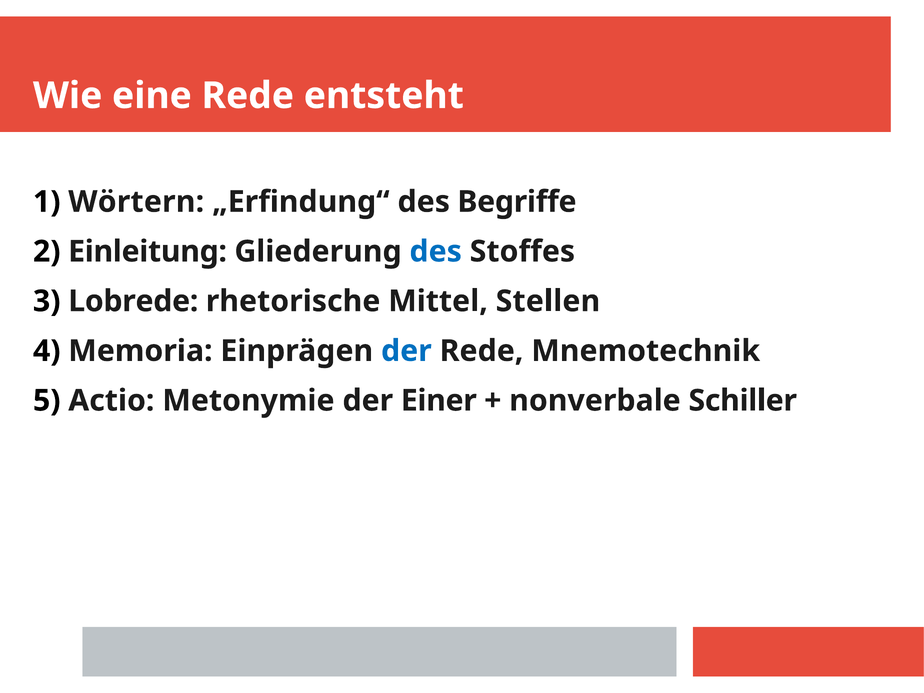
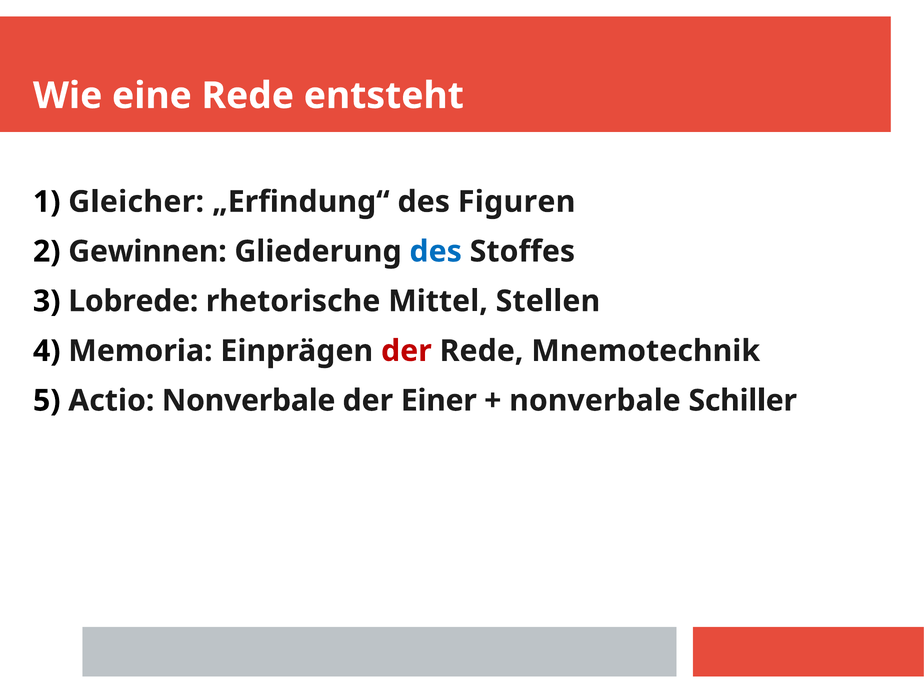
Wörtern: Wörtern -> Gleicher (136, 202)
Begriffe: Begriffe -> Figuren (517, 202)
Einleitung: Einleitung -> Gewinnen (147, 251)
der colour: blue -> red (406, 351)
Actio Metonymie: Metonymie -> Nonverbale (249, 401)
